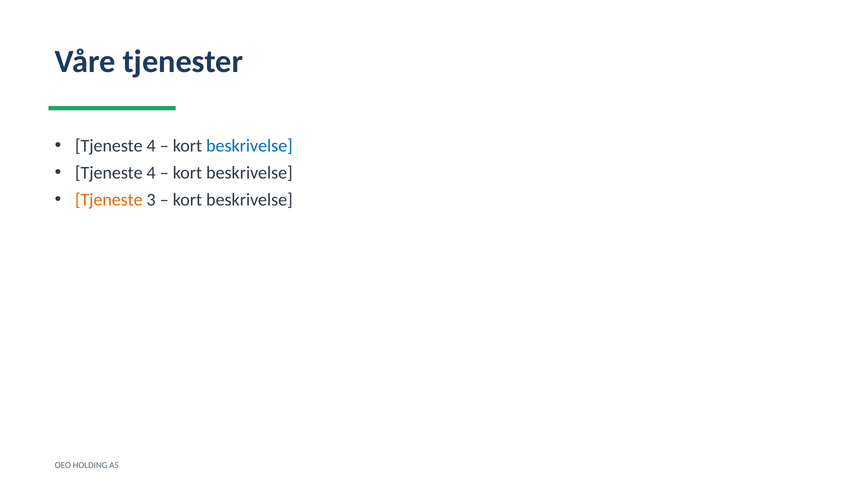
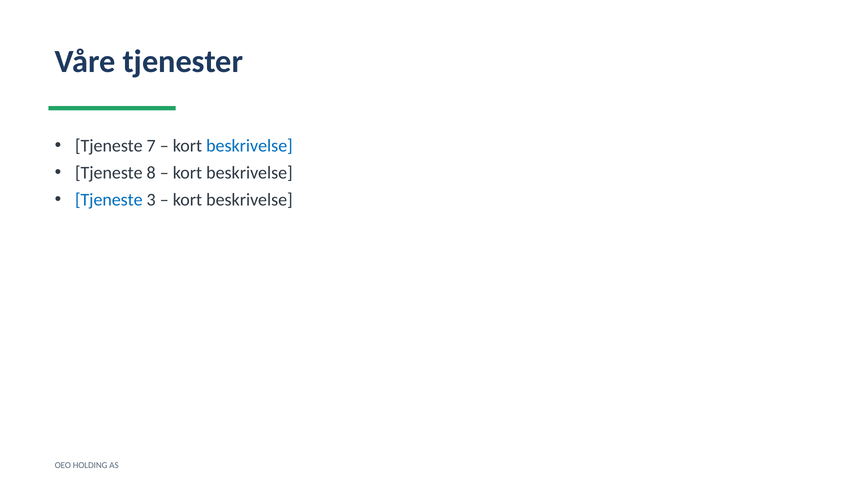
4: 4 -> 7 (151, 146)
4: 4 -> 8 (151, 173)
Tjeneste colour: orange -> blue (109, 200)
